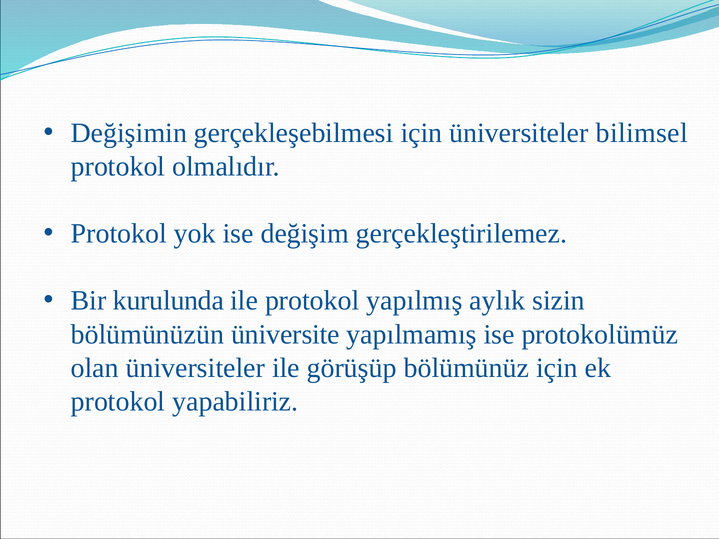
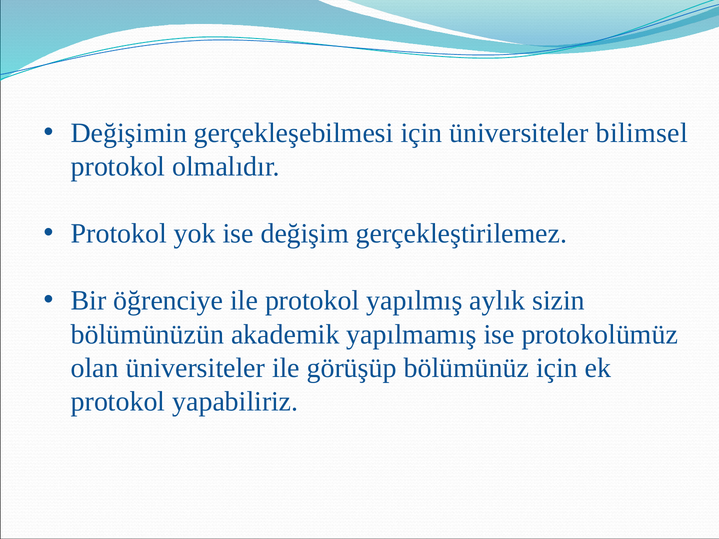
kurulunda: kurulunda -> öğrenciye (168, 301)
üniversite: üniversite -> akademik (285, 334)
